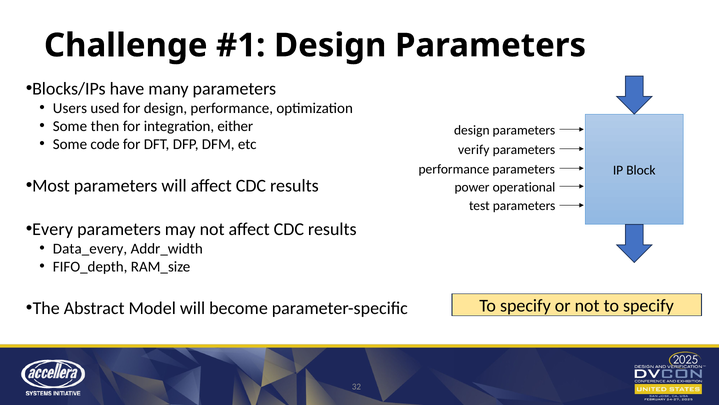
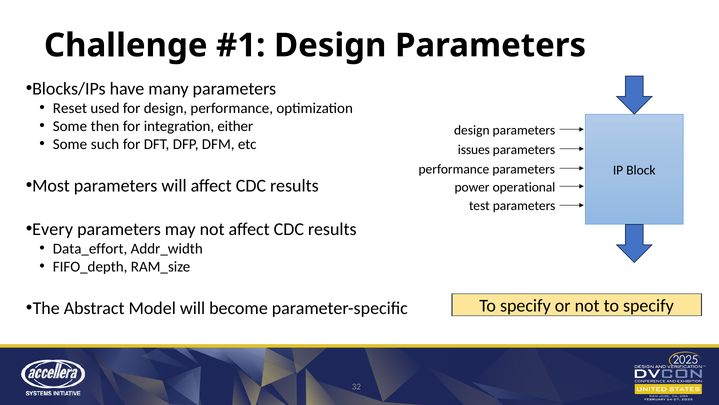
Users: Users -> Reset (70, 108)
code: code -> such (105, 144)
verify: verify -> issues (474, 149)
Data_every: Data_every -> Data_effort (90, 248)
